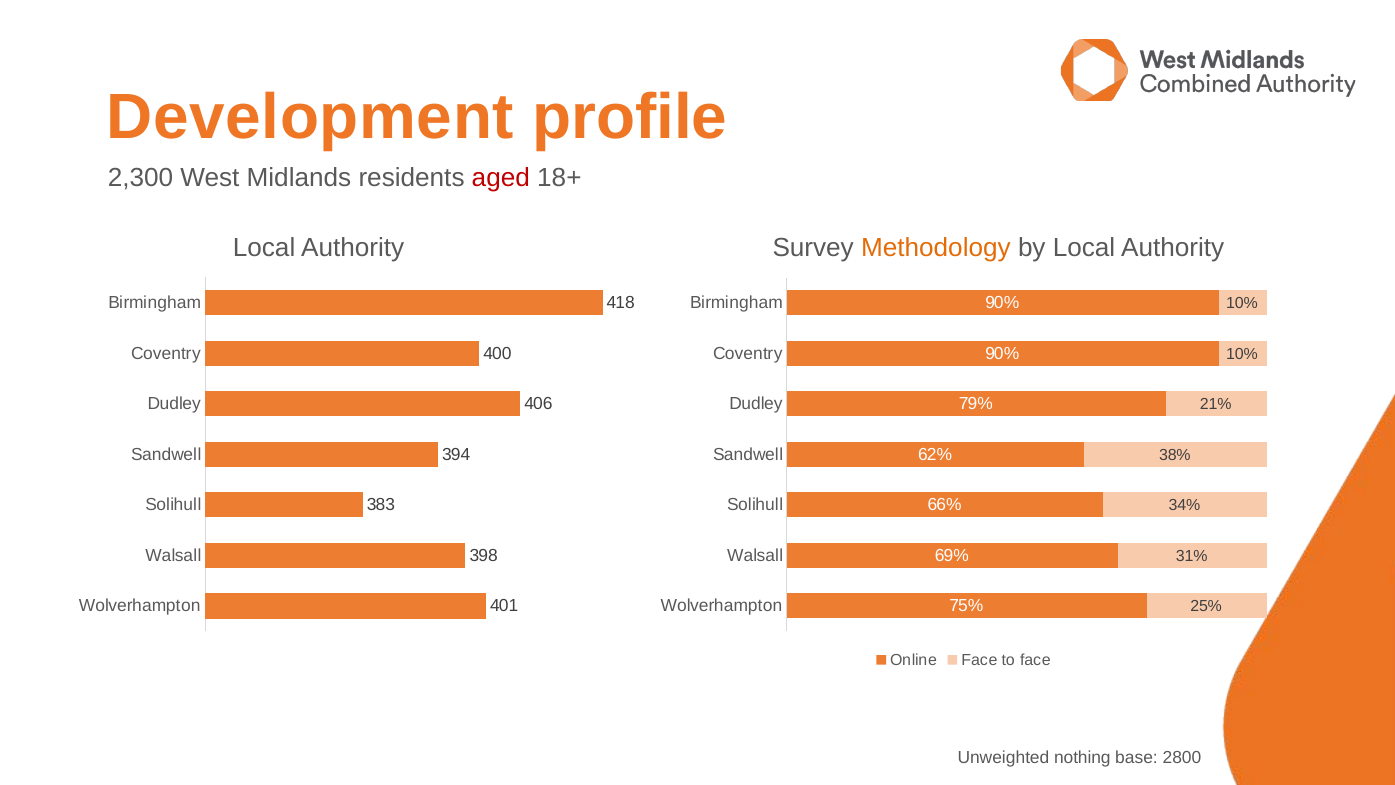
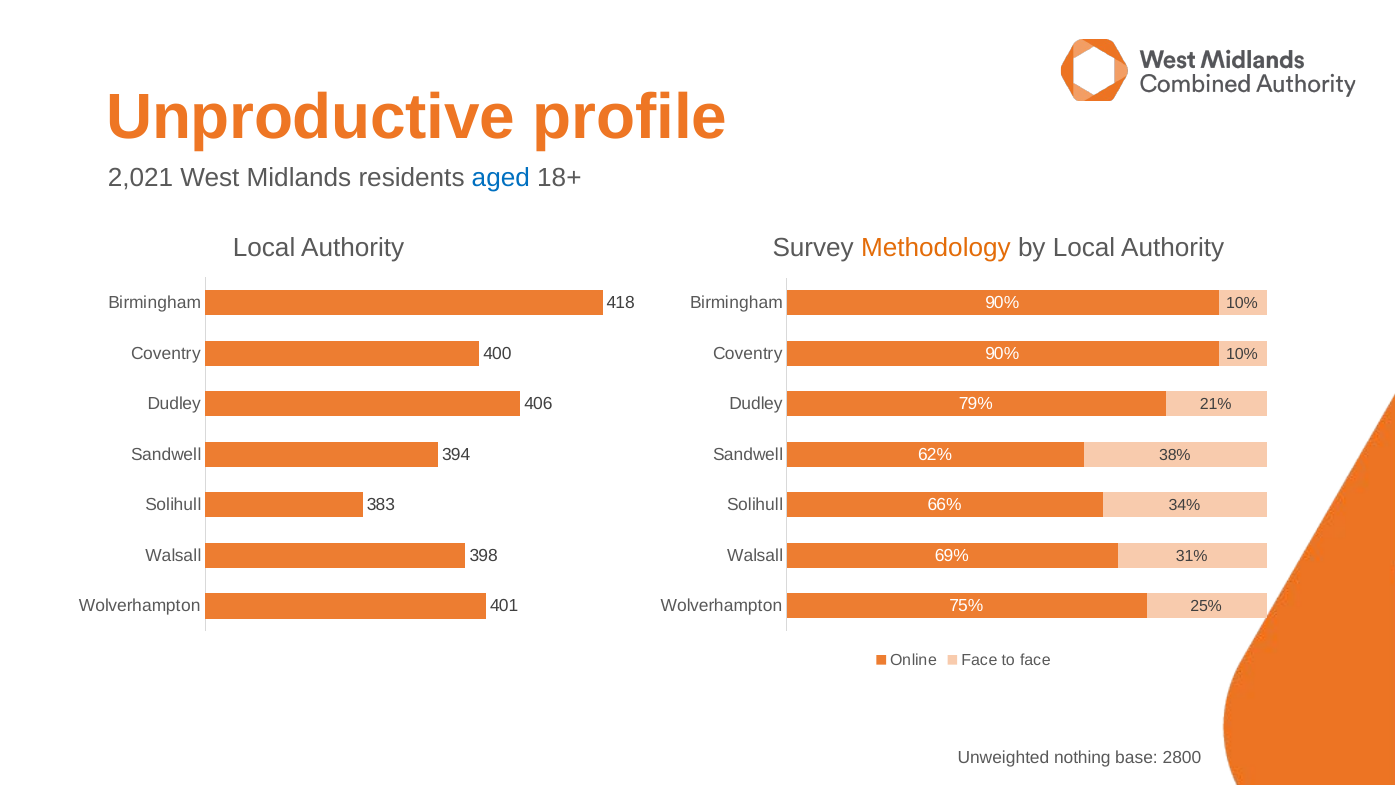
Development: Development -> Unproductive (311, 117)
2,300: 2,300 -> 2,021 (140, 177)
aged colour: red -> blue (501, 177)
